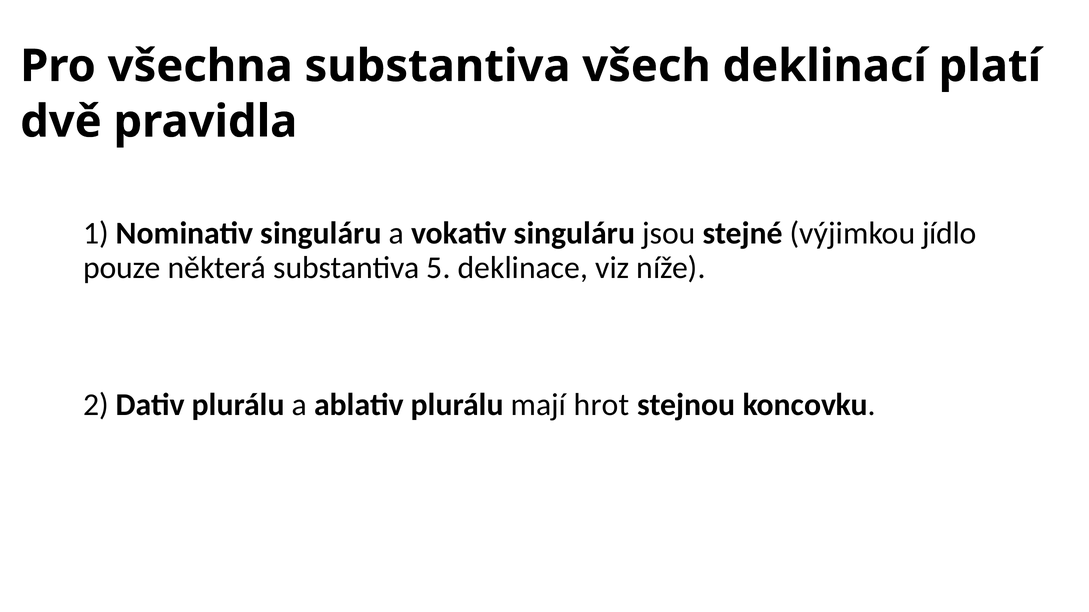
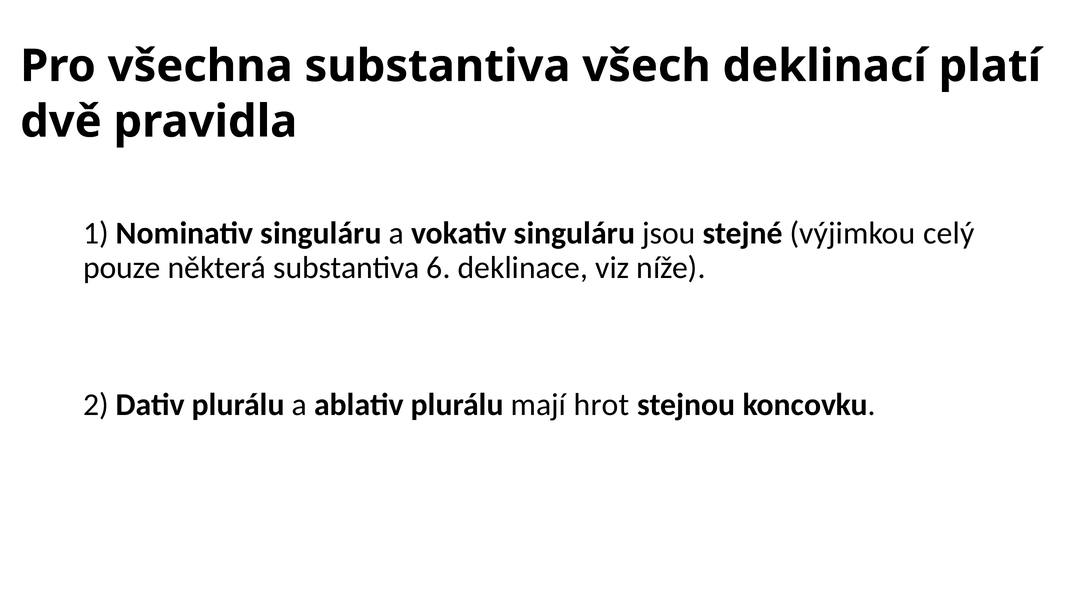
jídlo: jídlo -> celý (949, 234)
5: 5 -> 6 (439, 268)
